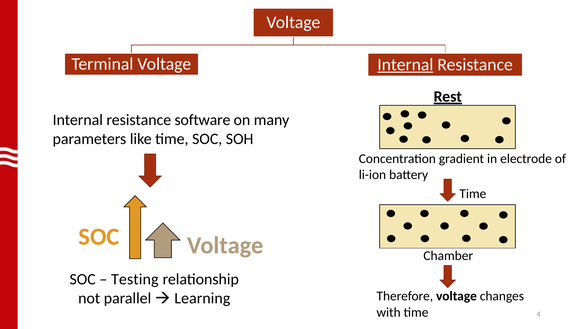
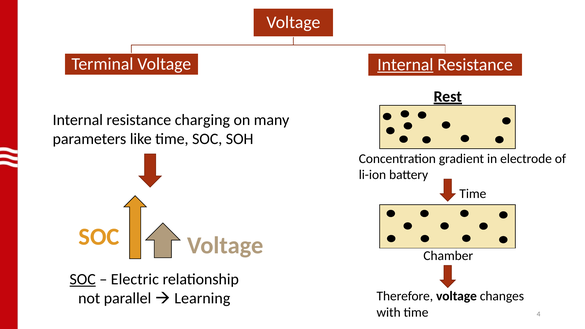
software: software -> charging (202, 120)
SOC underline: none -> present (83, 279)
Testing: Testing -> Electric (135, 279)
